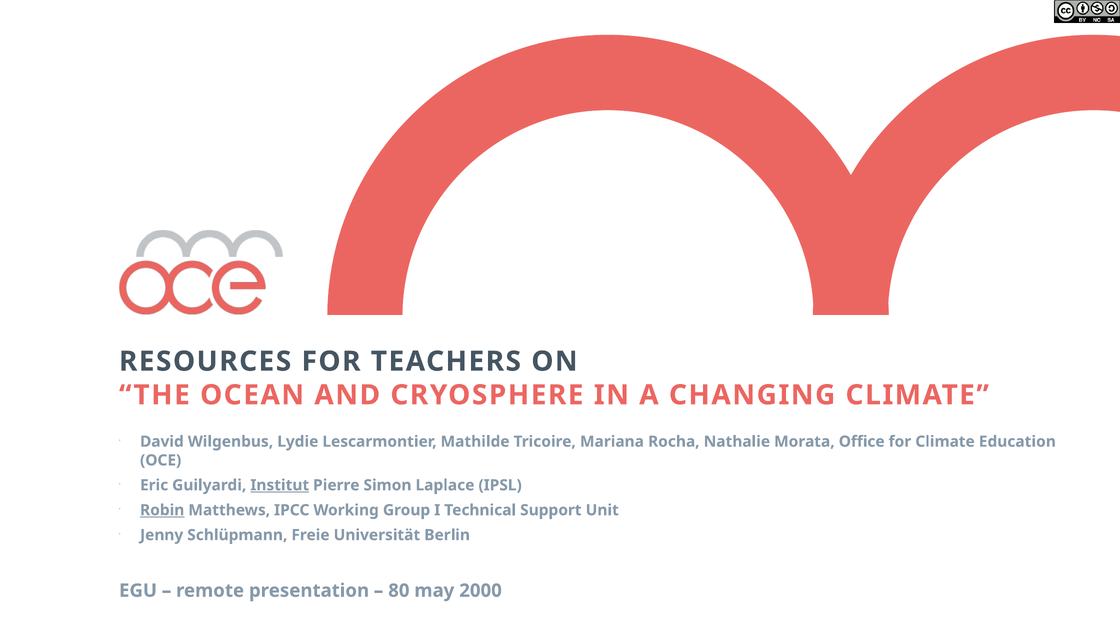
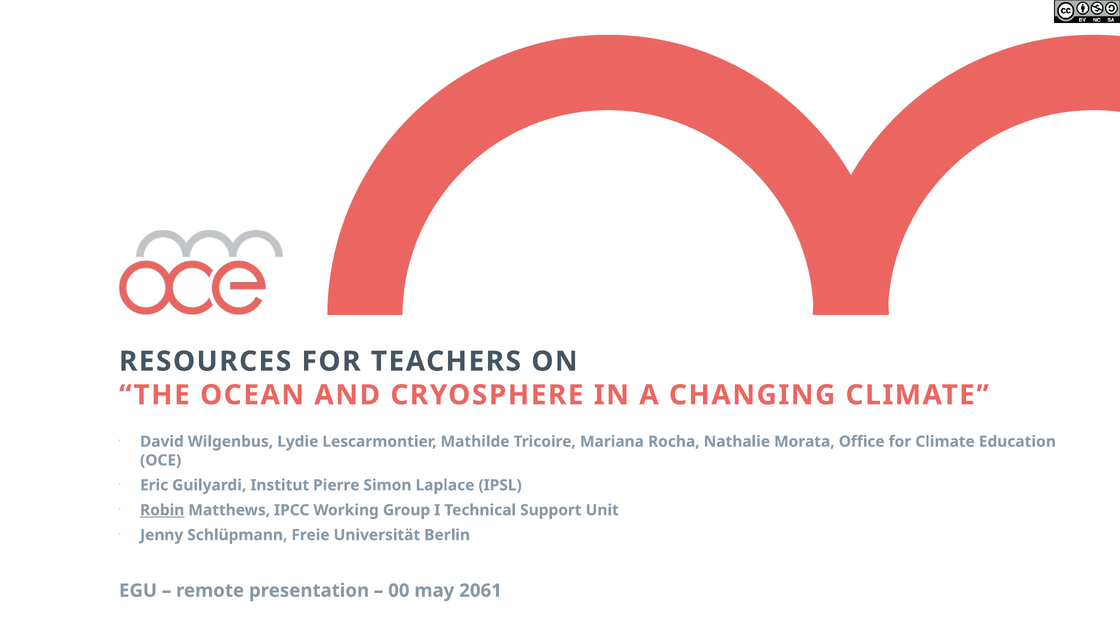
Institut underline: present -> none (280, 485)
80: 80 -> 00 (399, 591)
2000: 2000 -> 2061 (481, 591)
